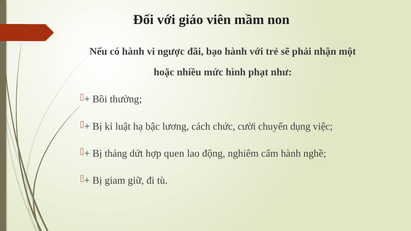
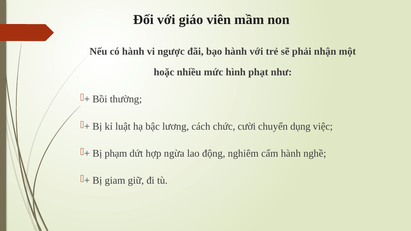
tháng: tháng -> phạm (116, 153)
quen: quen -> ngừa (174, 153)
